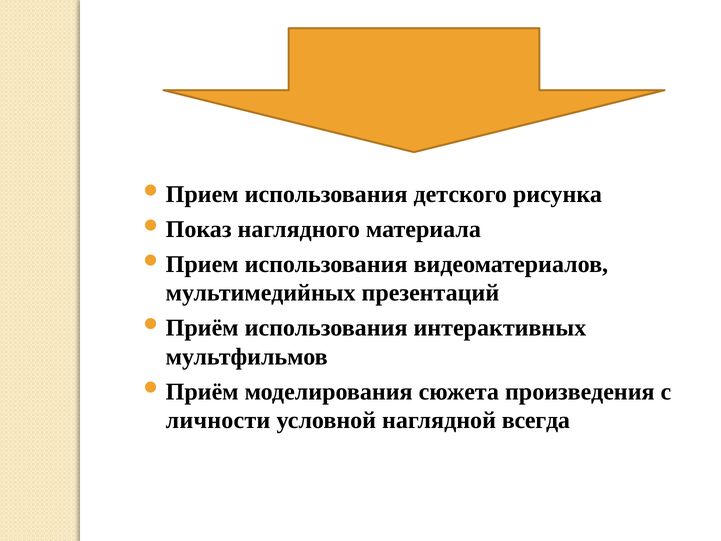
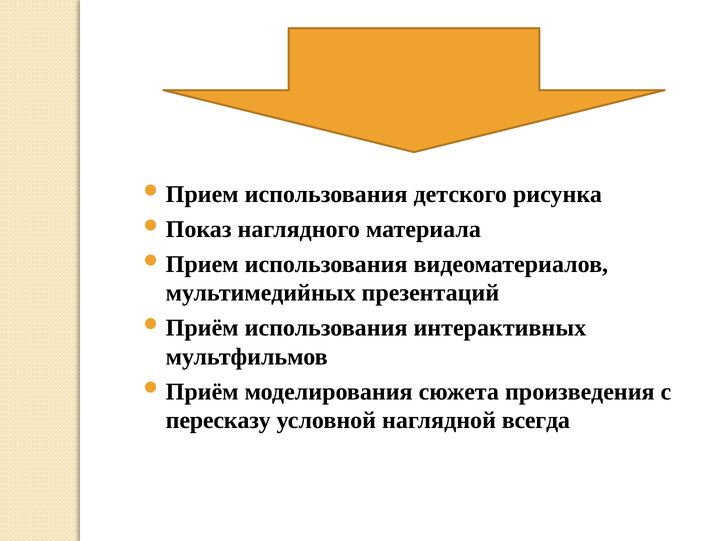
личности: личности -> пересказу (218, 420)
